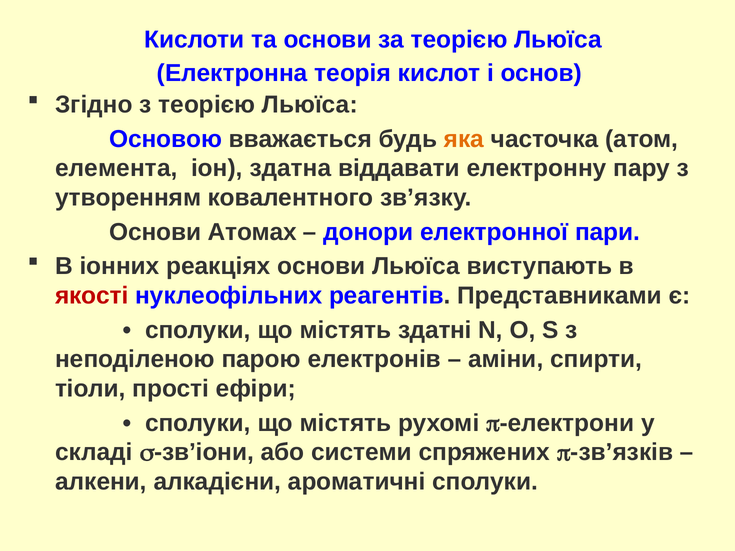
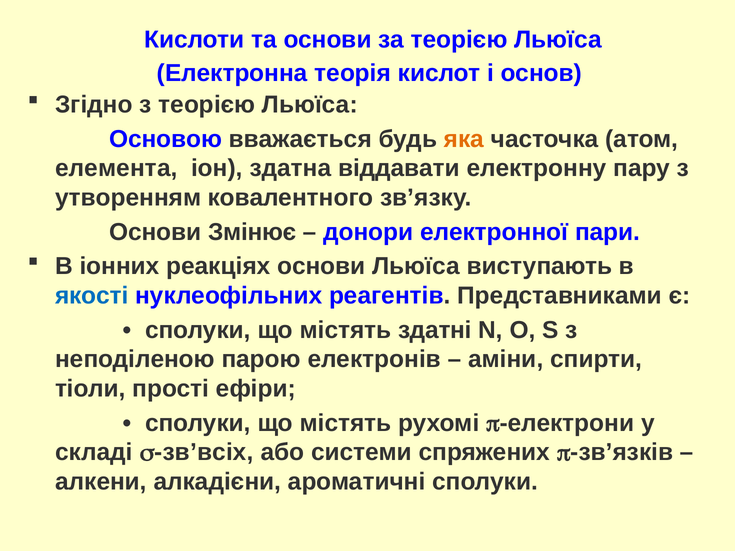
Атомах: Атомах -> Змінює (252, 232)
якості colour: red -> blue (92, 296)
зв’іони: зв’іони -> зв’всіх (204, 453)
